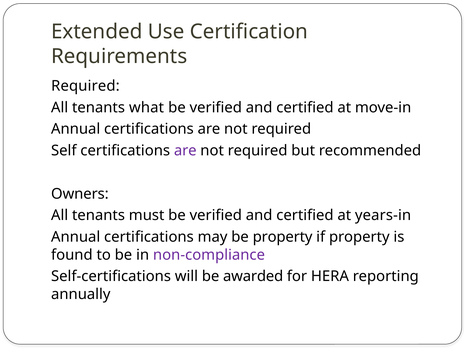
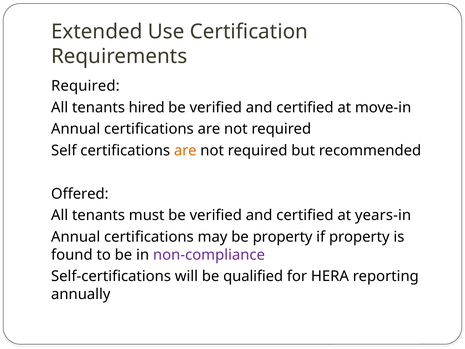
what: what -> hired (147, 107)
are colour: purple -> orange (185, 151)
Owners: Owners -> Offered (80, 194)
awarded: awarded -> qualified (253, 276)
